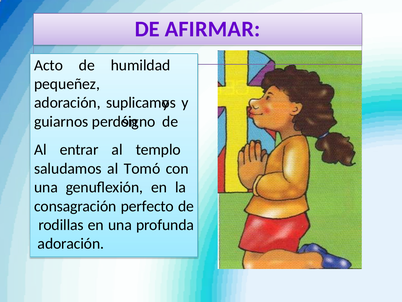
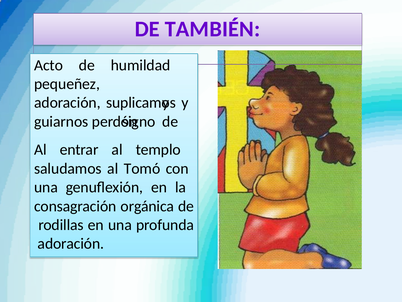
AFIRMAR: AFIRMAR -> TAMBIÉN (213, 29)
perfecto: perfecto -> orgánica (147, 206)
